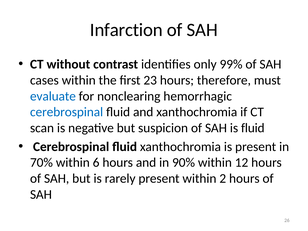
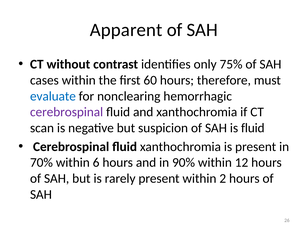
Infarction: Infarction -> Apparent (126, 30)
99%: 99% -> 75% (231, 64)
23: 23 -> 60 (150, 80)
cerebrospinal colour: blue -> purple (67, 112)
